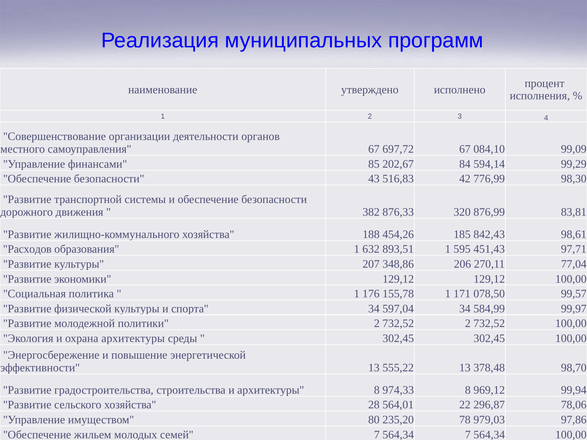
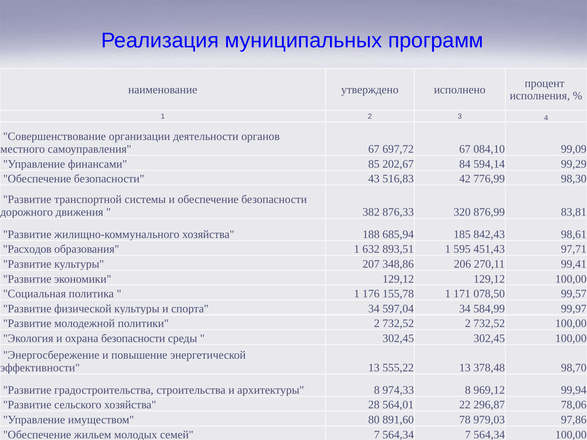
454,26: 454,26 -> 685,94 (398, 234)
77,04: 77,04 -> 99,41 (574, 264)
охрана архитектуры: архитектуры -> безопасности (133, 339)
235,20: 235,20 -> 891,60 (398, 420)
